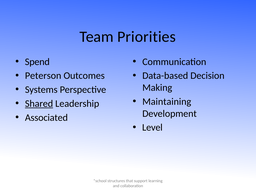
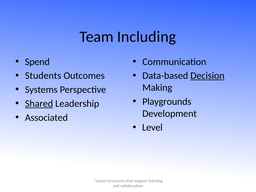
Priorities: Priorities -> Including (147, 37)
Peterson: Peterson -> Students (43, 76)
Decision underline: none -> present (207, 76)
Maintaining: Maintaining -> Playgrounds (167, 102)
